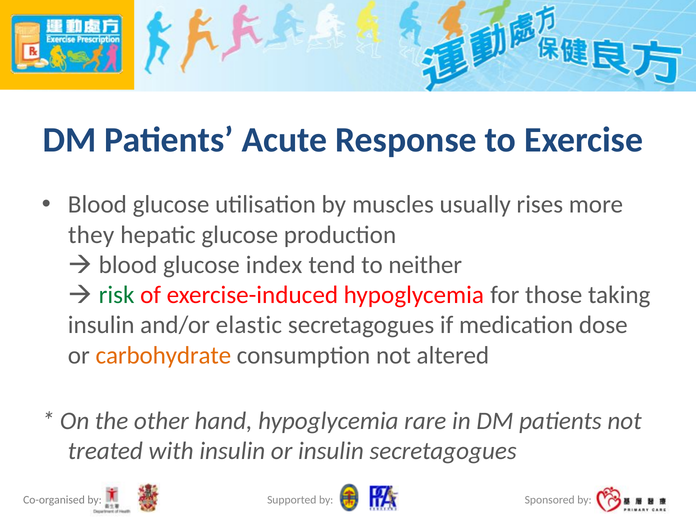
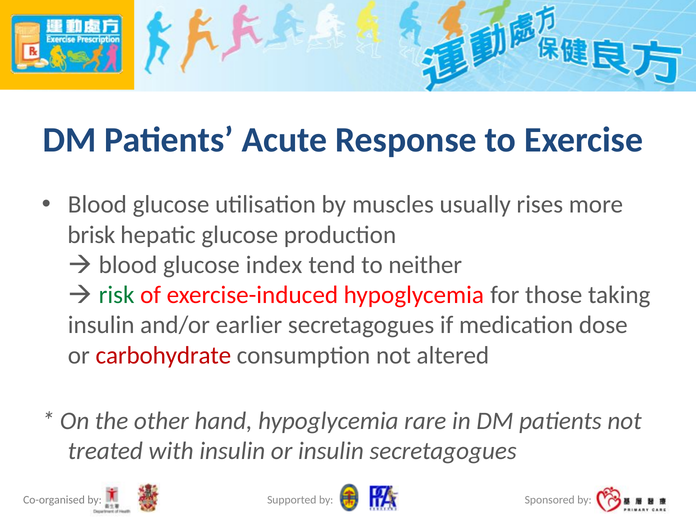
they: they -> brisk (91, 235)
elastic: elastic -> earlier (249, 325)
carbohydrate colour: orange -> red (163, 355)
